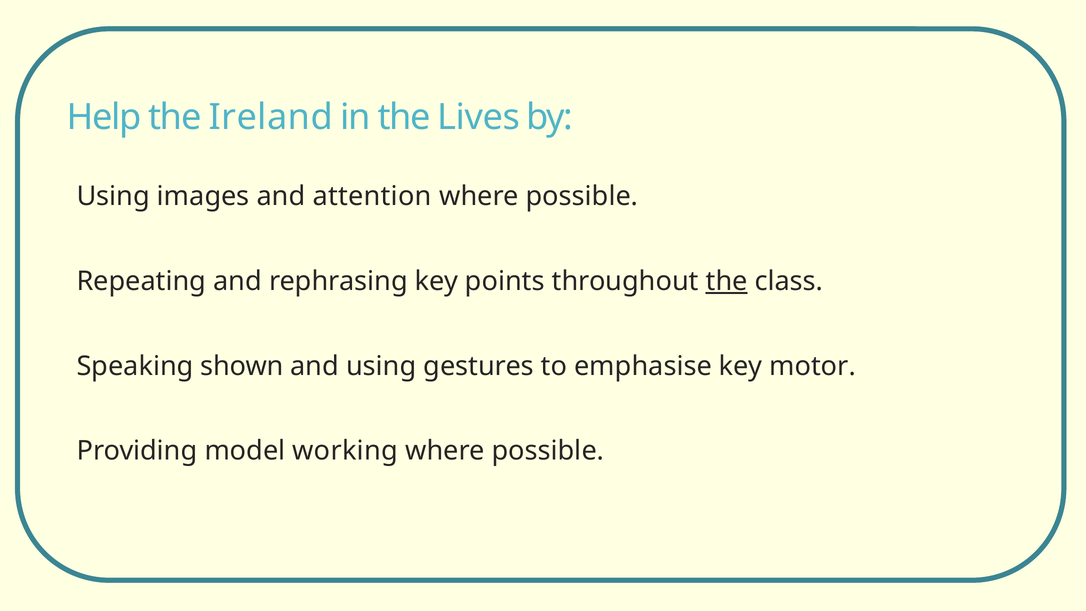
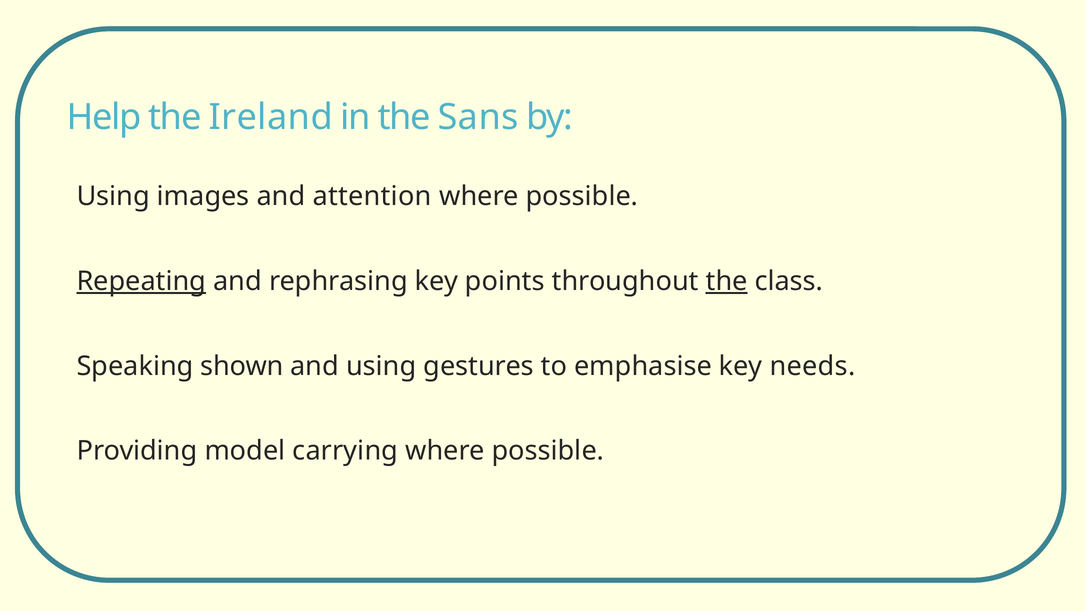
Lives: Lives -> Sans (478, 117)
Repeating underline: none -> present (141, 281)
motor: motor -> needs (812, 366)
working: working -> carrying (345, 451)
